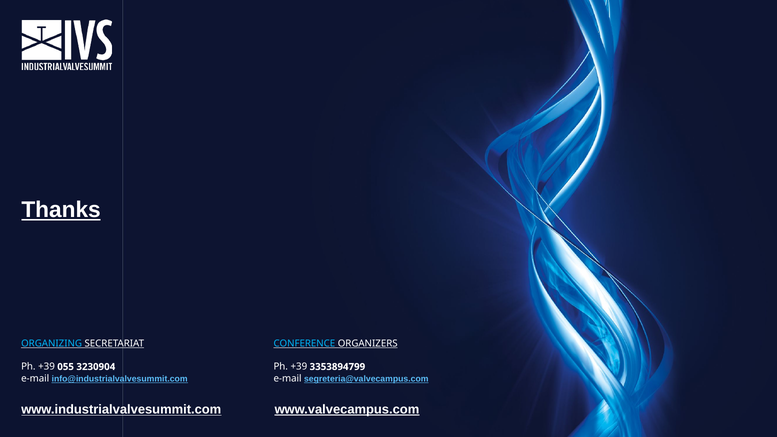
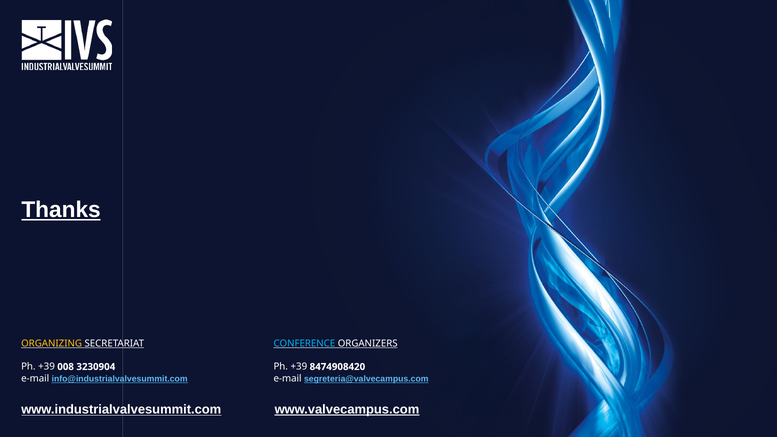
ORGANIZING colour: light blue -> yellow (52, 343)
055: 055 -> 008 (66, 367)
3353894799: 3353894799 -> 8474908420 (337, 367)
